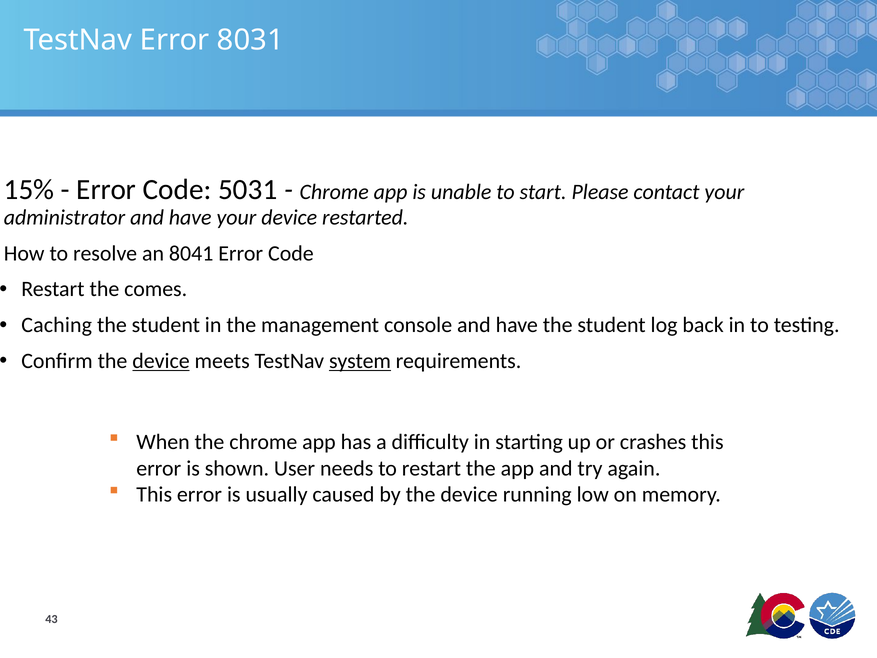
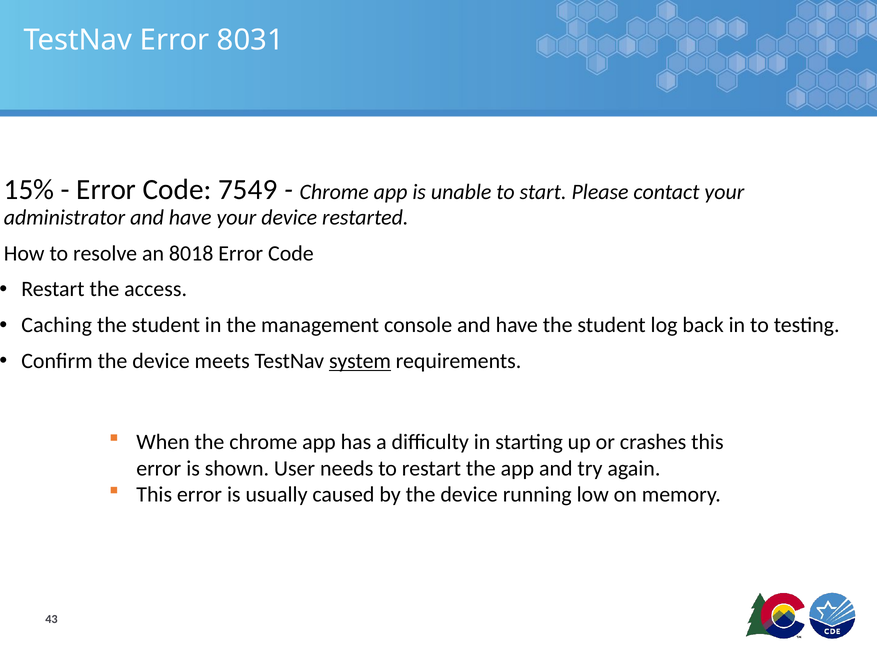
5031: 5031 -> 7549 (248, 190)
8041: 8041 -> 8018 (191, 253)
comes: comes -> access (156, 289)
device underline: present -> none (161, 361)
